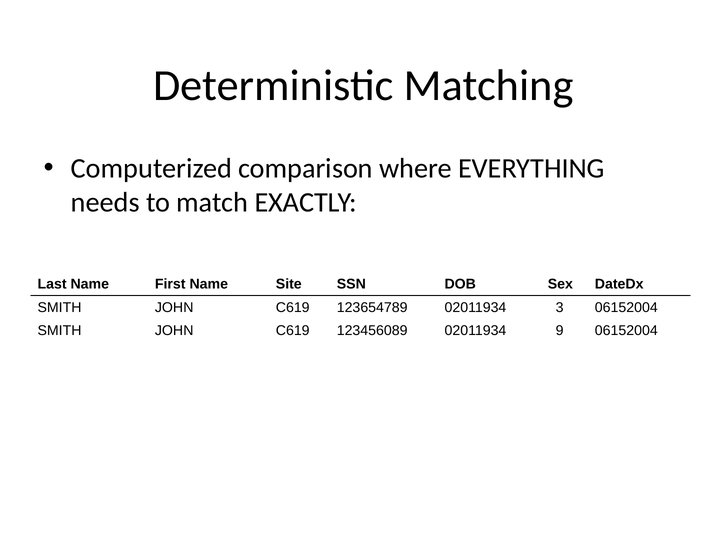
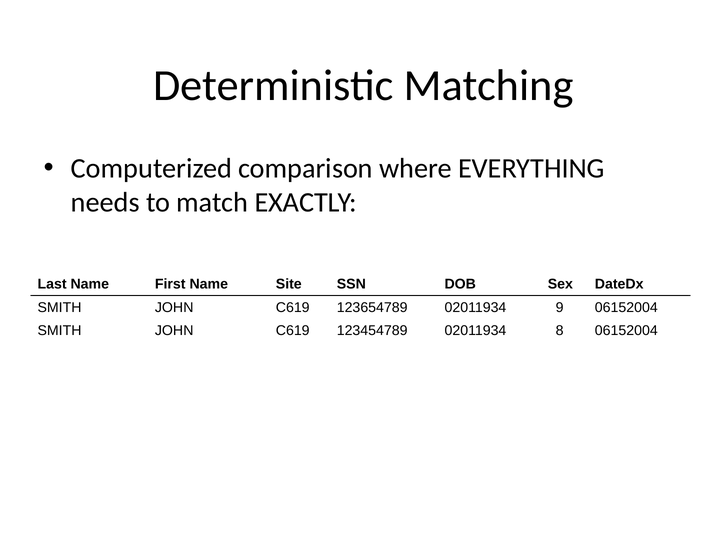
3: 3 -> 9 (560, 308)
123456089: 123456089 -> 123454789 (372, 331)
9: 9 -> 8 (560, 331)
